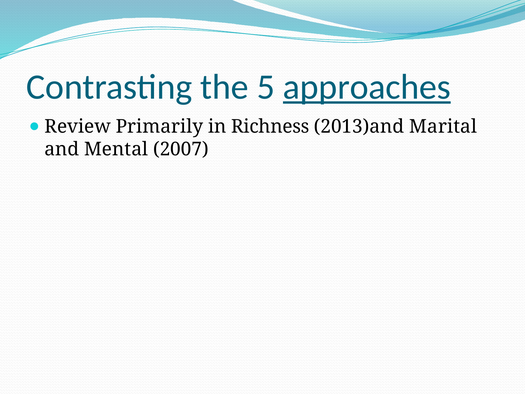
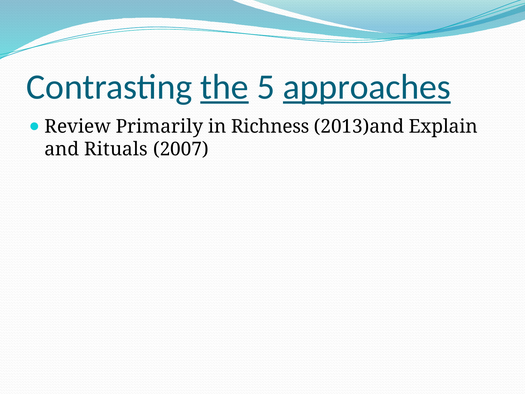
the underline: none -> present (225, 87)
Marital: Marital -> Explain (443, 126)
Mental: Mental -> Rituals (116, 149)
